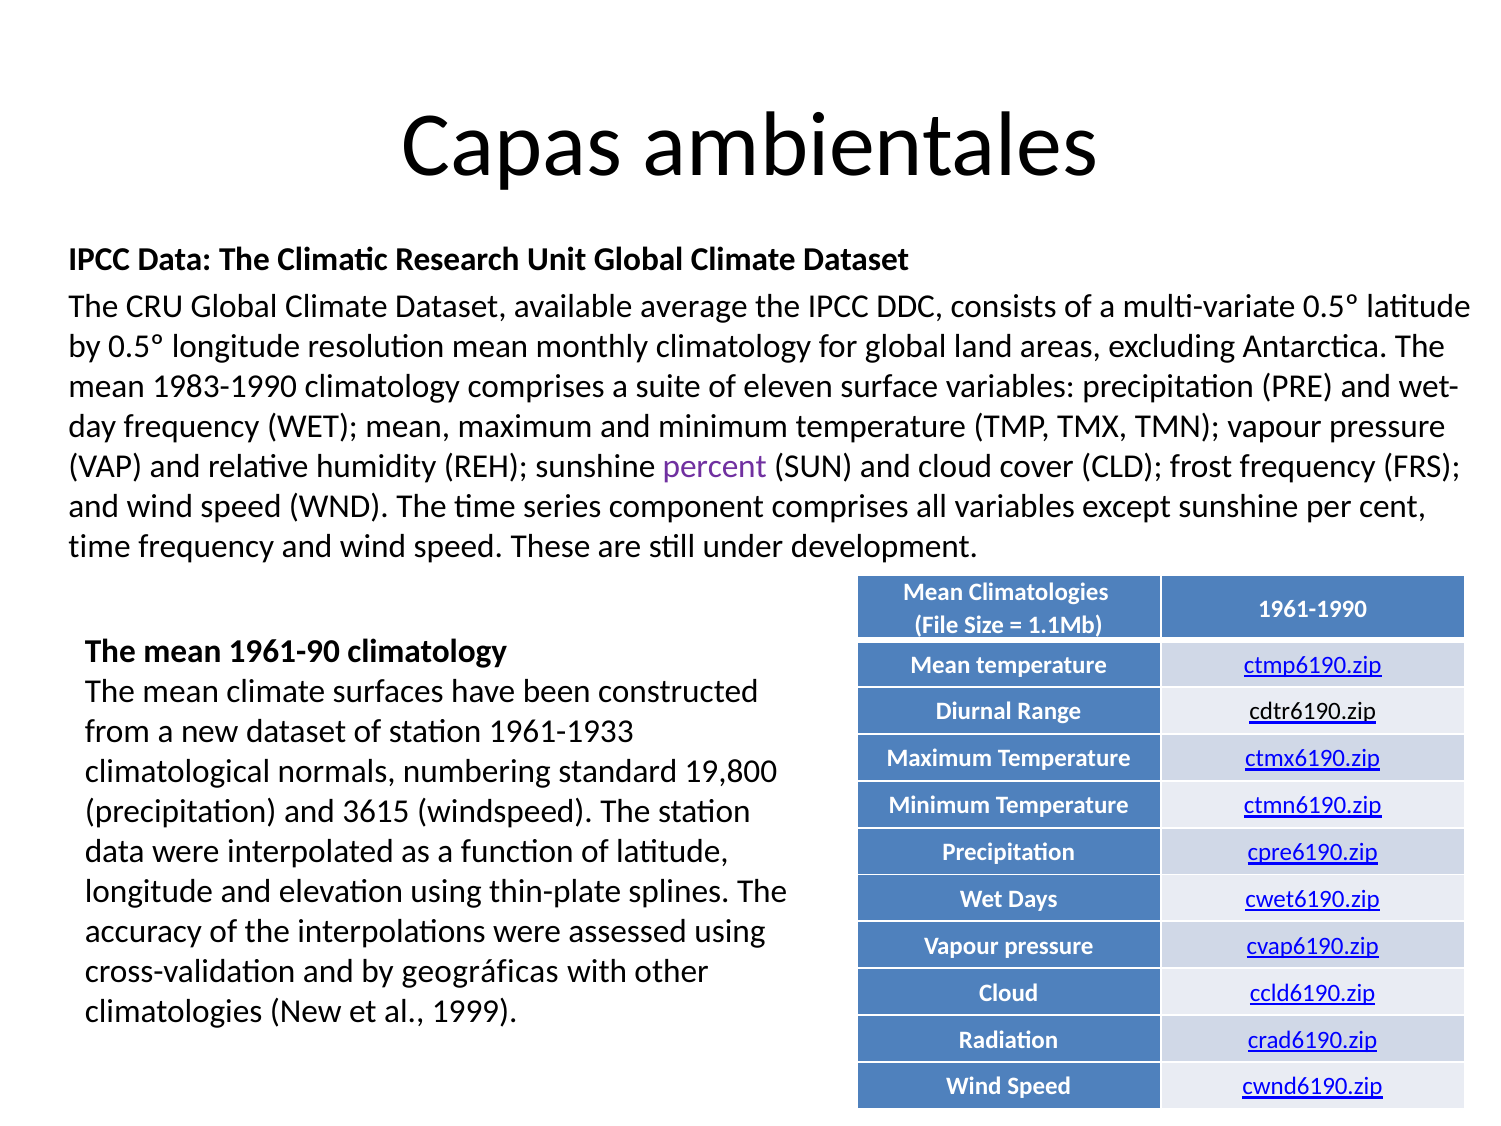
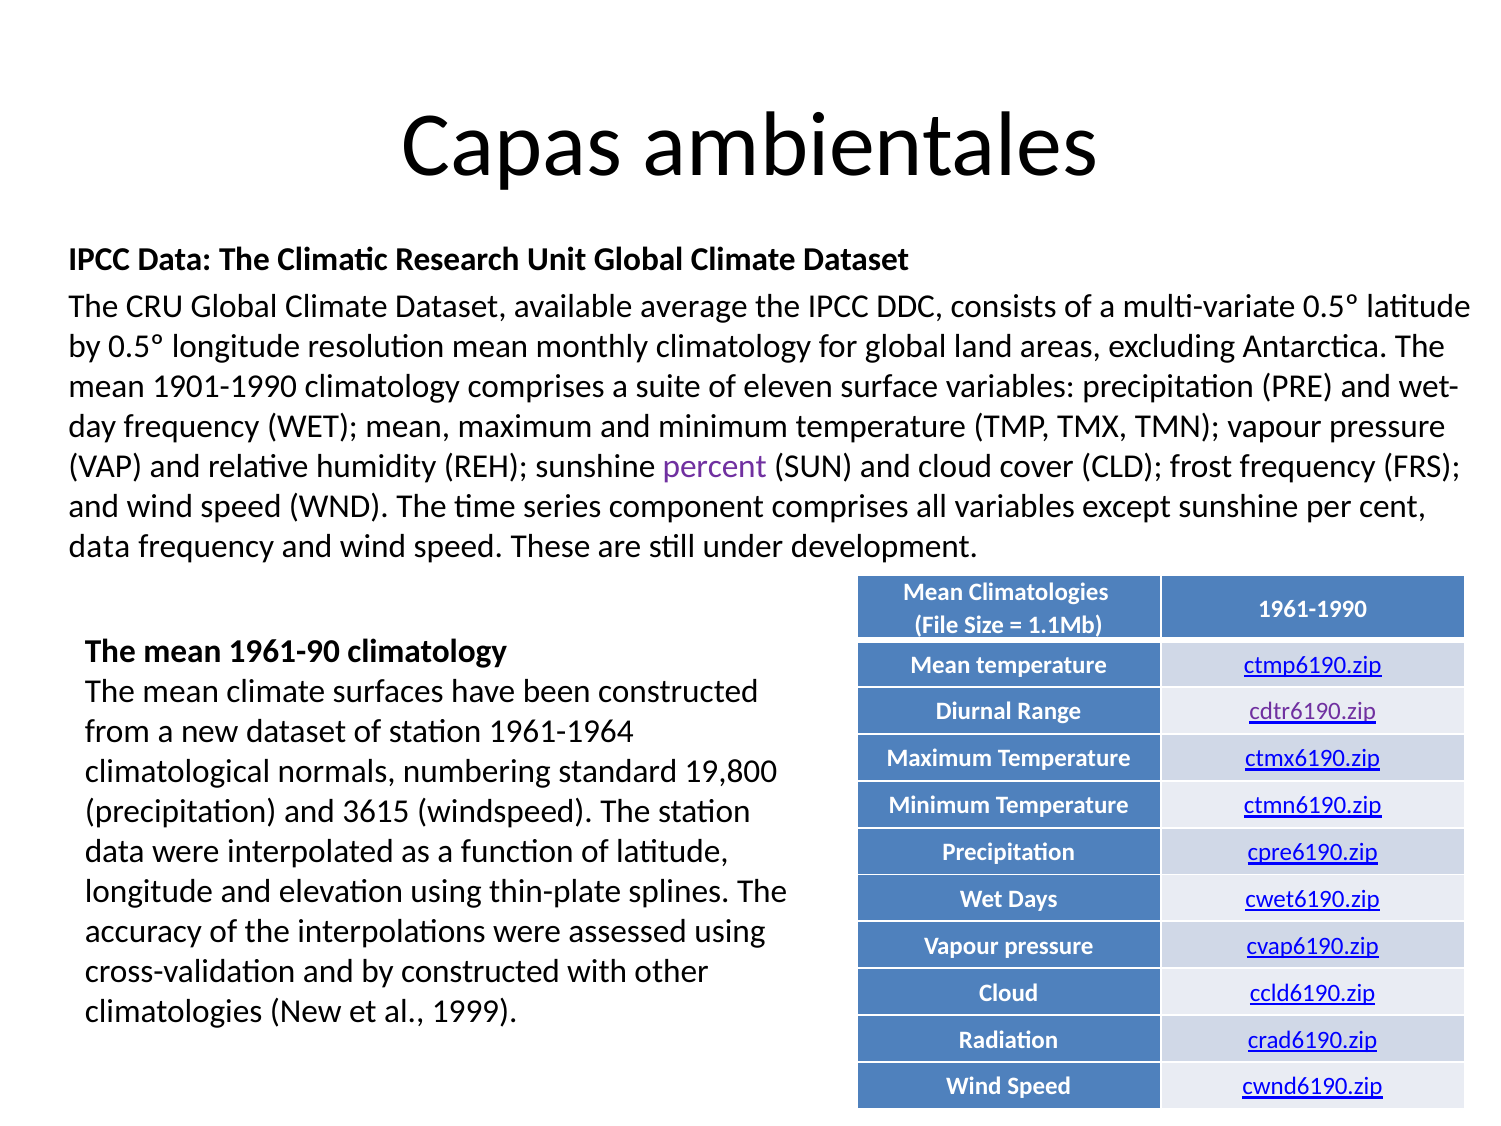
1983-1990: 1983-1990 -> 1901-1990 (225, 387)
time: time -> data (99, 547)
cdtr6190.zip colour: black -> purple (1313, 712)
1961-1933: 1961-1933 -> 1961-1964 (561, 731)
by geográficas: geográficas -> constructed (480, 971)
